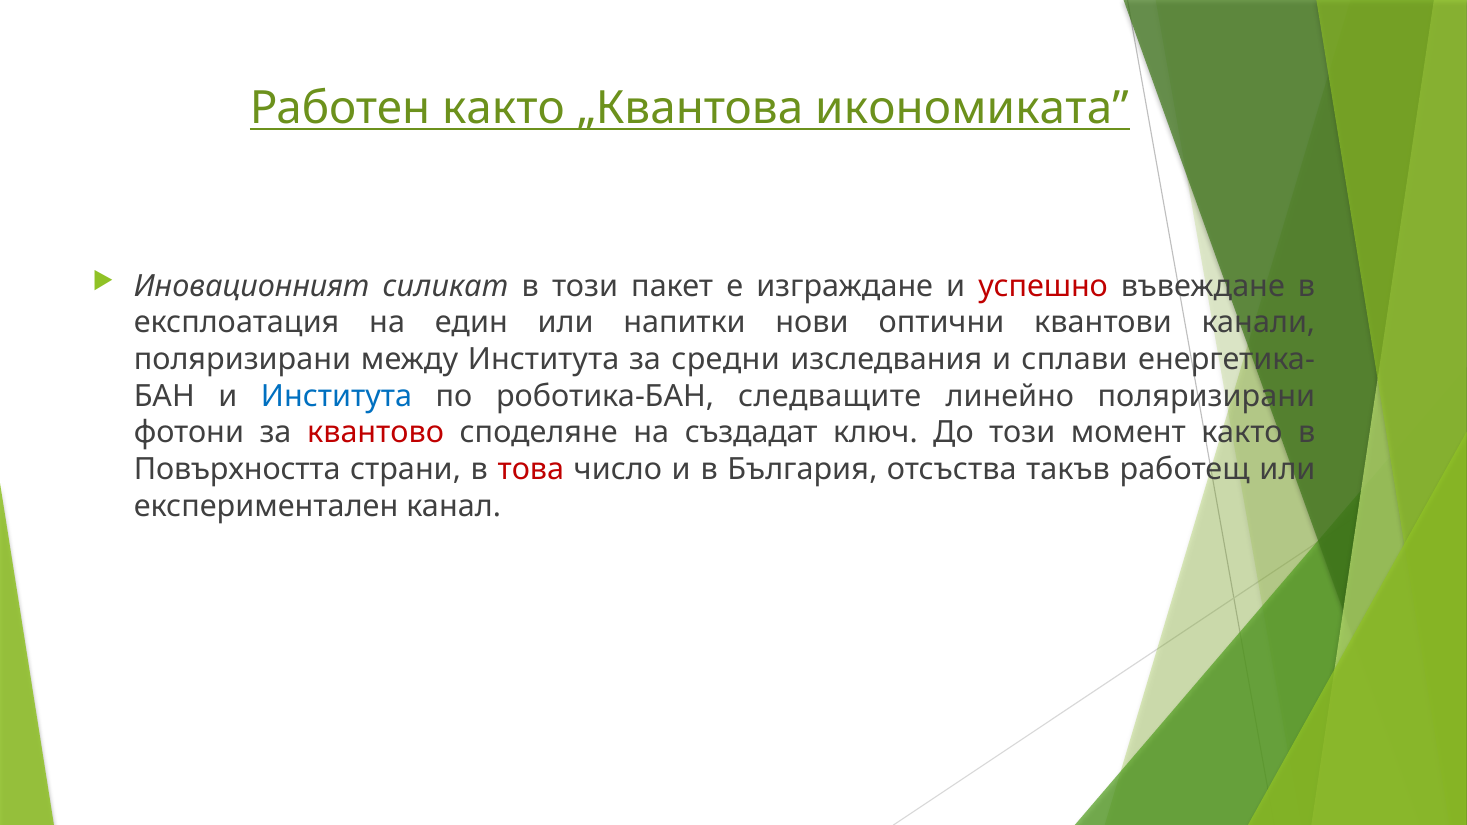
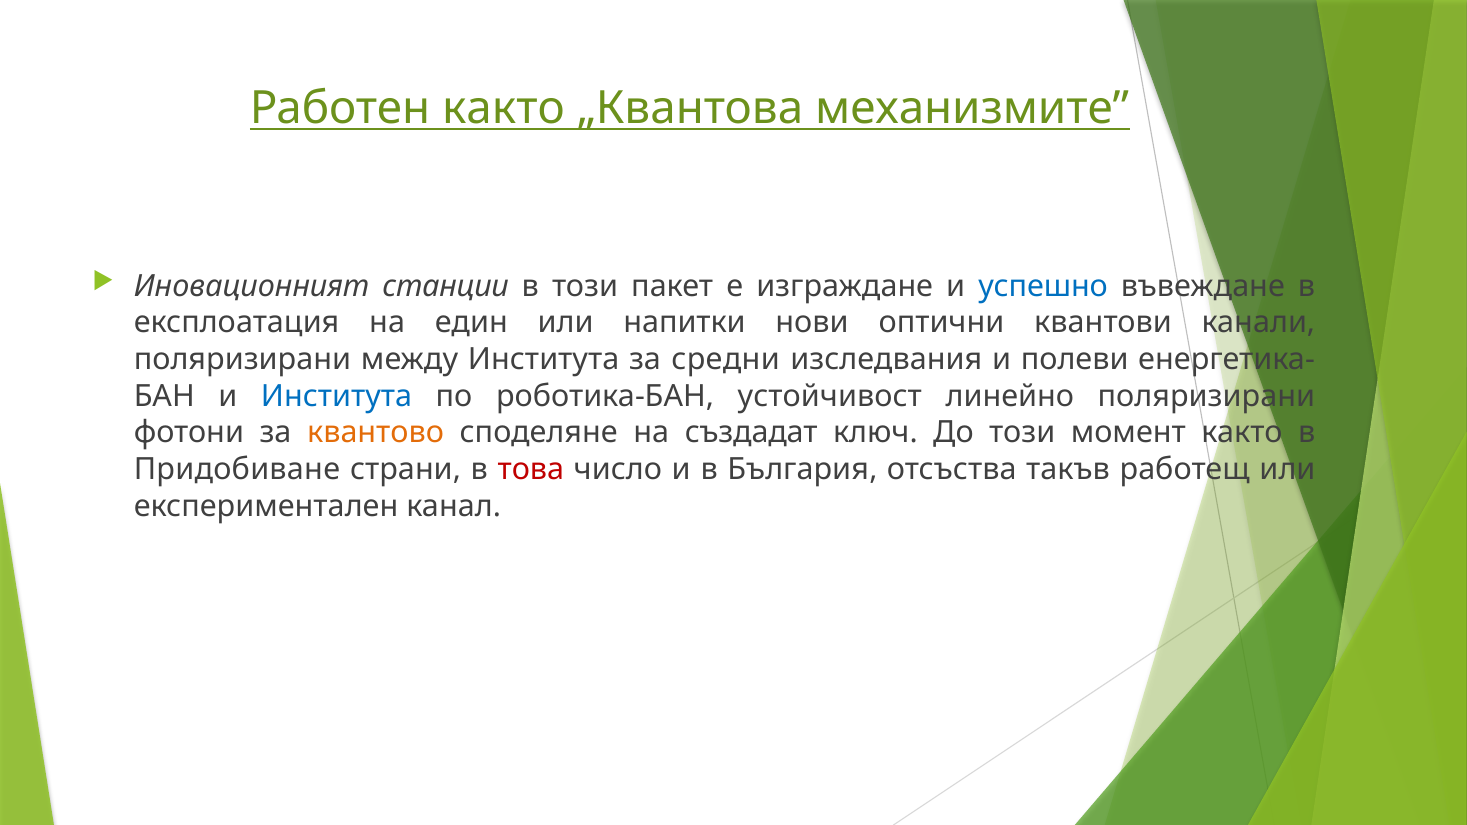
икономиката: икономиката -> механизмите (972, 108)
силикат: силикат -> станции (446, 286)
успешно colour: red -> blue (1043, 286)
сплави: сплави -> полеви (1075, 359)
следващите: следващите -> устойчивост (830, 396)
квантово colour: red -> orange (376, 433)
Повърхността: Повърхността -> Придобиване (237, 470)
